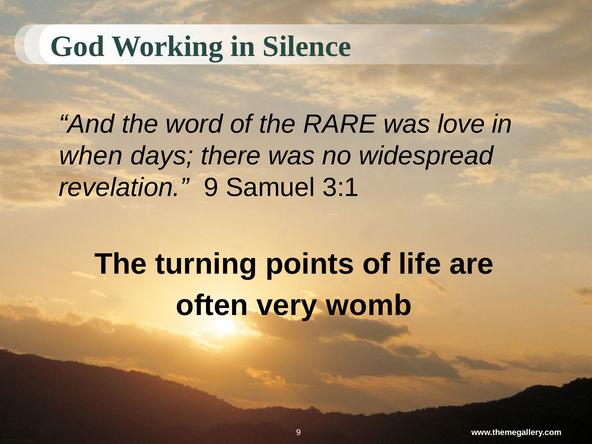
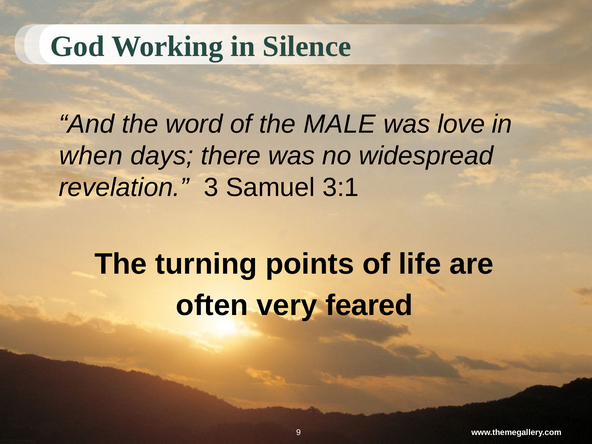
RARE: RARE -> MALE (340, 124)
revelation 9: 9 -> 3 (211, 187)
womb: womb -> feared (369, 305)
